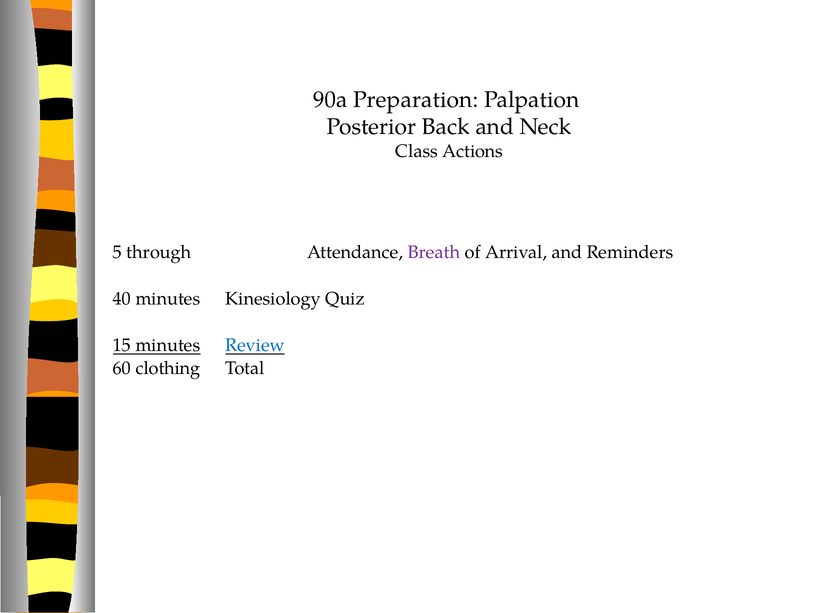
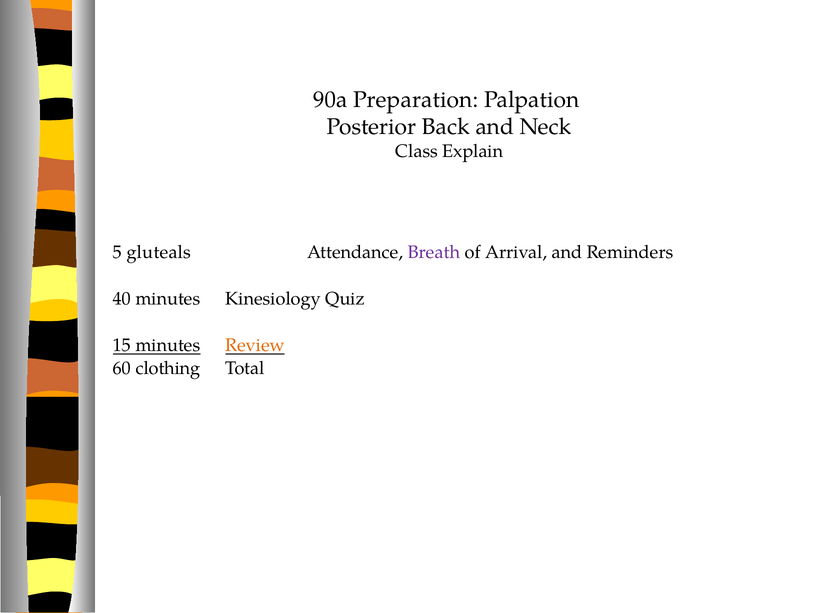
Actions: Actions -> Explain (473, 151)
through: through -> gluteals (159, 252)
Review colour: blue -> orange (255, 345)
